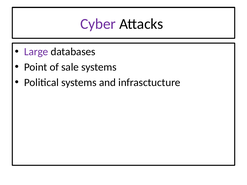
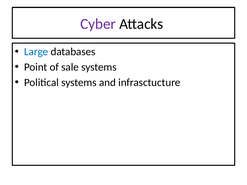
Large colour: purple -> blue (36, 52)
